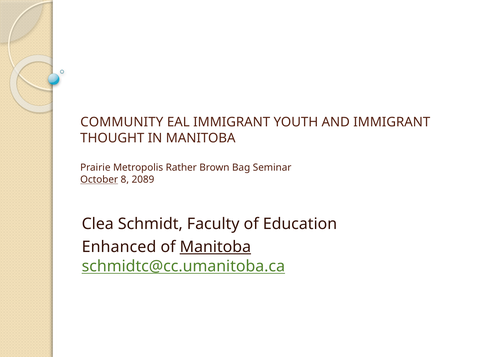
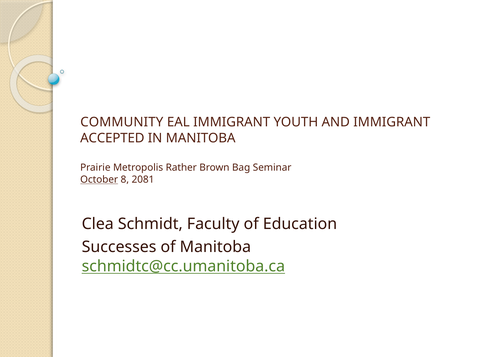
THOUGHT: THOUGHT -> ACCEPTED (112, 138)
2089: 2089 -> 2081 (143, 180)
Enhanced: Enhanced -> Successes (119, 248)
Manitoba underline: present -> none (215, 248)
